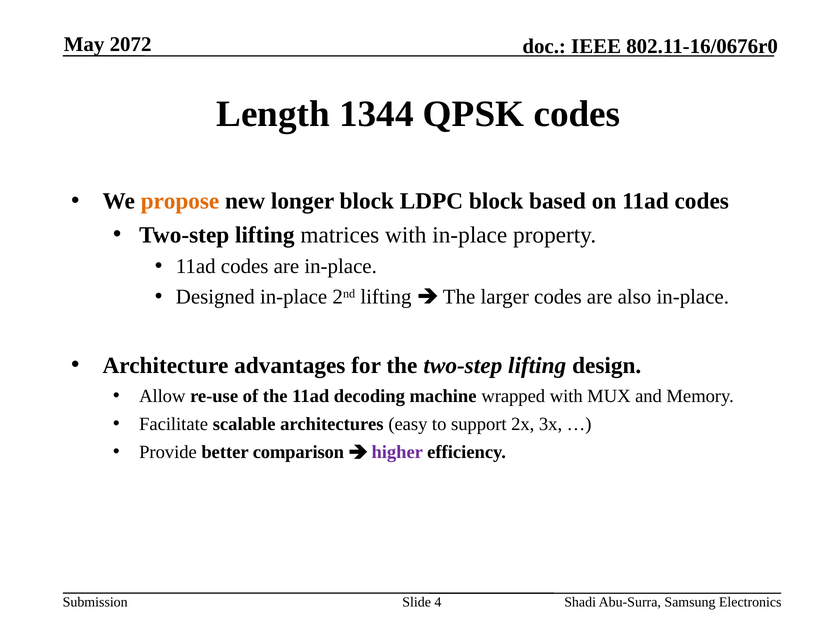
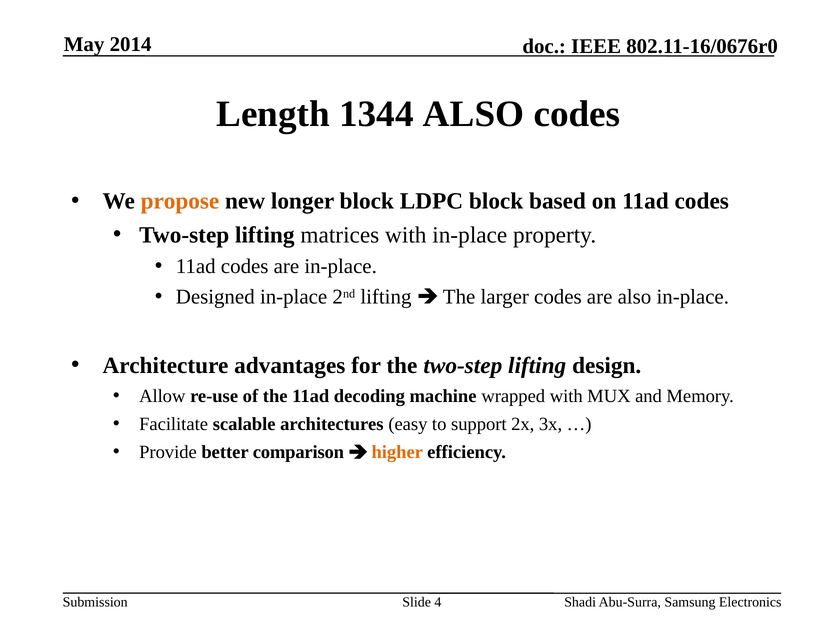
2072: 2072 -> 2014 (131, 44)
1344 QPSK: QPSK -> ALSO (474, 114)
higher colour: purple -> orange (397, 452)
